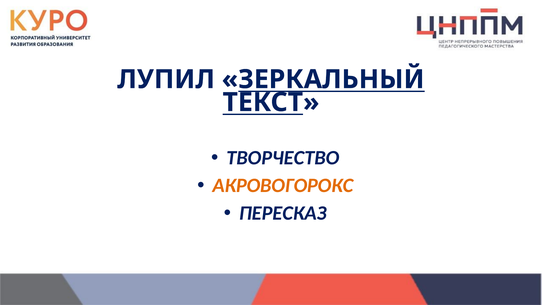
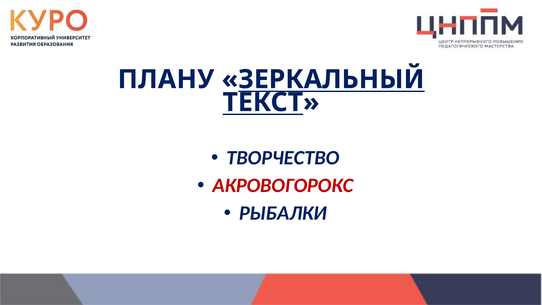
ЛУПИЛ: ЛУПИЛ -> ПЛАНУ (166, 79)
АКРОВОГОРОКС colour: orange -> red (283, 185)
ПЕРЕСКАЗ: ПЕРЕСКАЗ -> РЫБАЛКИ (283, 213)
